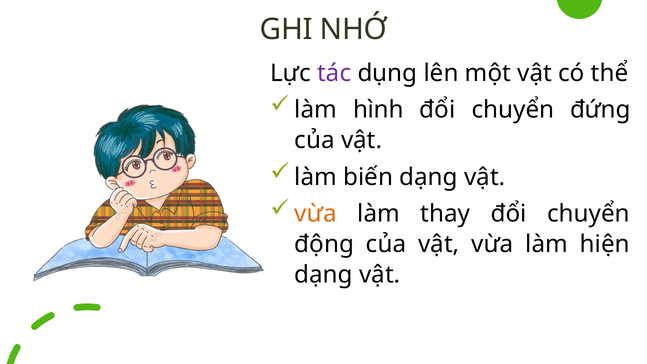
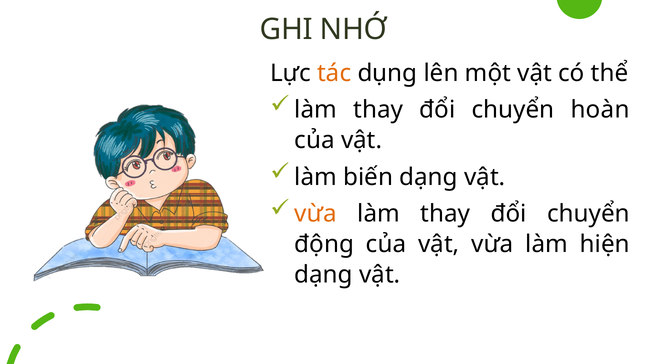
tác colour: purple -> orange (334, 73)
hình: hình -> thay (378, 110)
đứng: đứng -> hoàn (600, 110)
